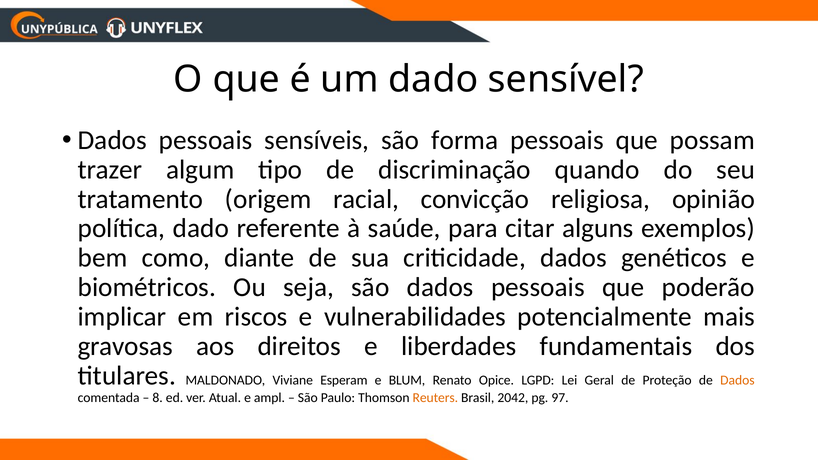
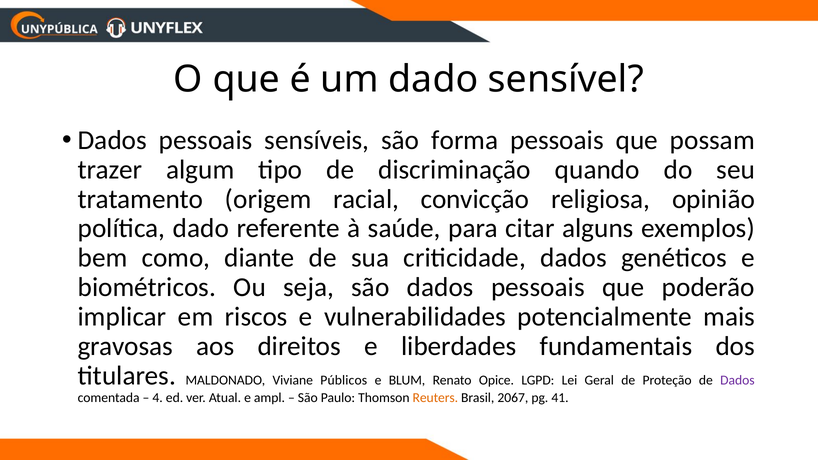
Esperam: Esperam -> Públicos (344, 380)
Dados colour: orange -> purple (737, 380)
8: 8 -> 4 (158, 398)
2042: 2042 -> 2067 (513, 398)
97: 97 -> 41 (560, 398)
